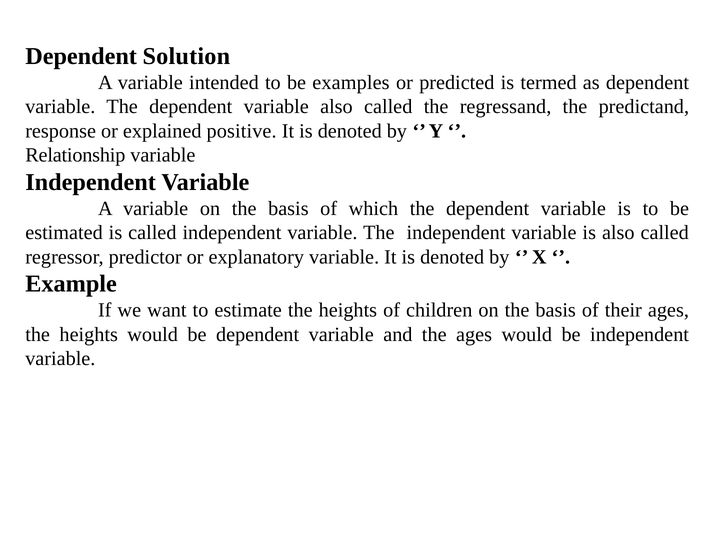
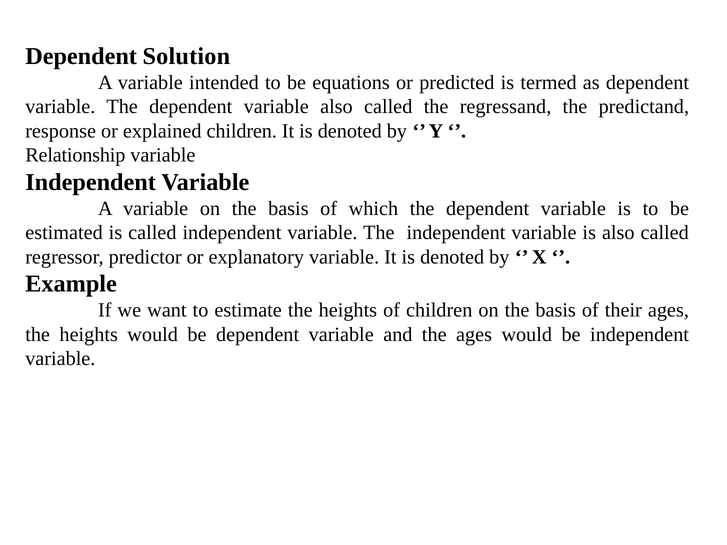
examples: examples -> equations (351, 83)
explained positive: positive -> children (242, 131)
